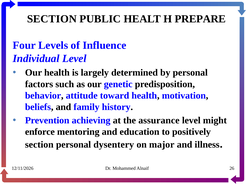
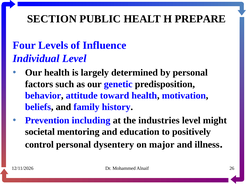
achieving: achieving -> including (91, 121)
assurance: assurance -> industries (159, 121)
enforce: enforce -> societal (40, 132)
section: section -> control (39, 145)
